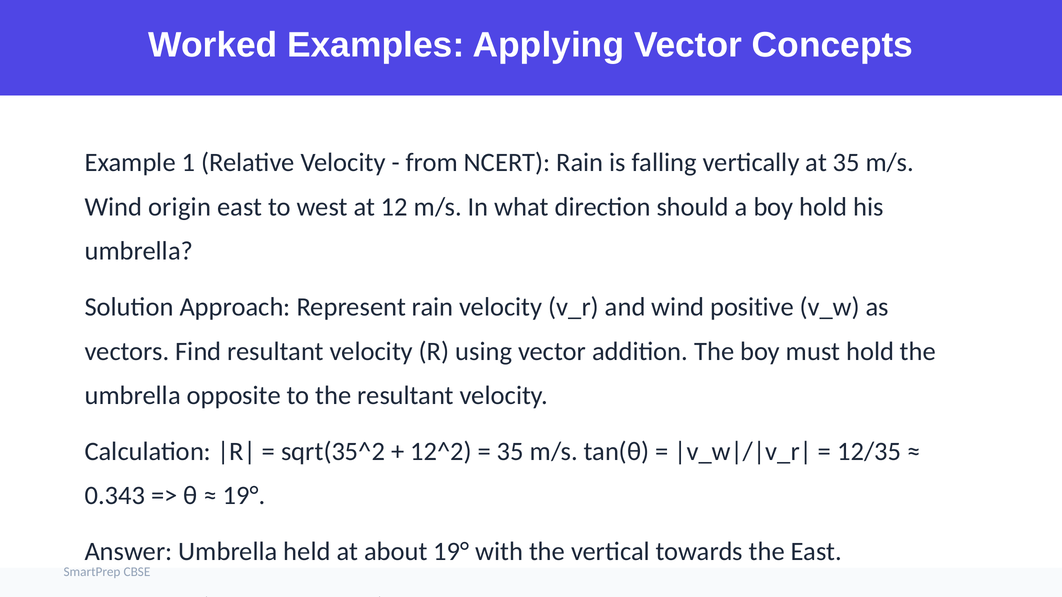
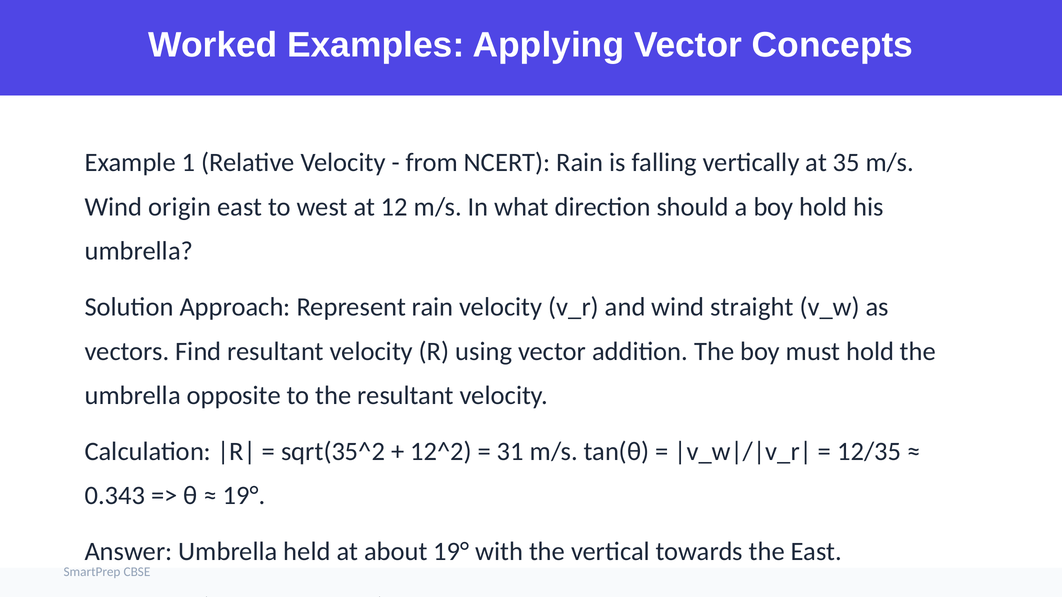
positive: positive -> straight (752, 307)
35: 35 -> 31 (510, 452)
